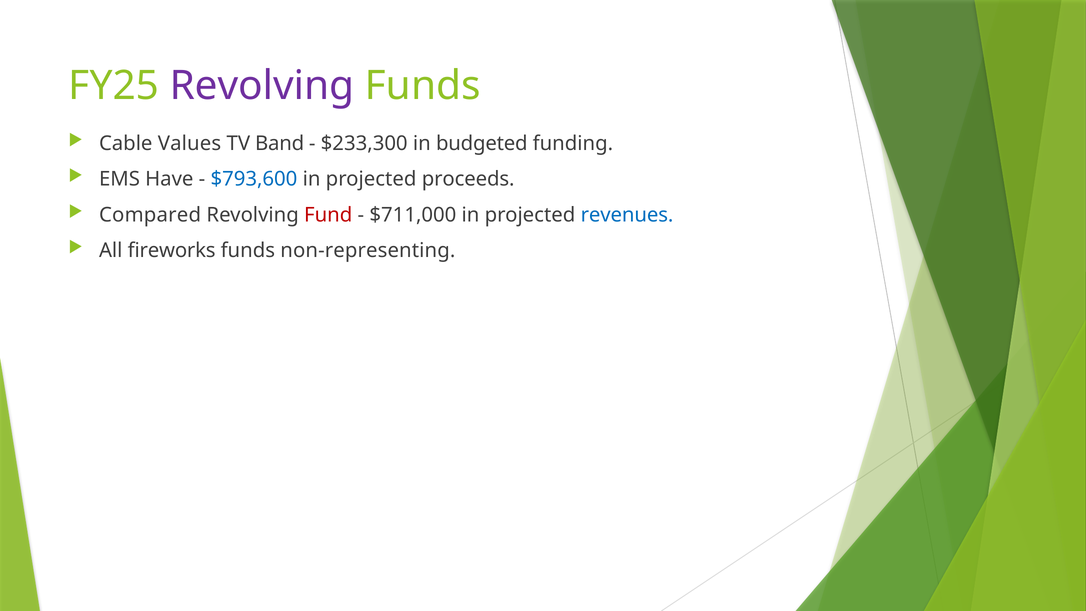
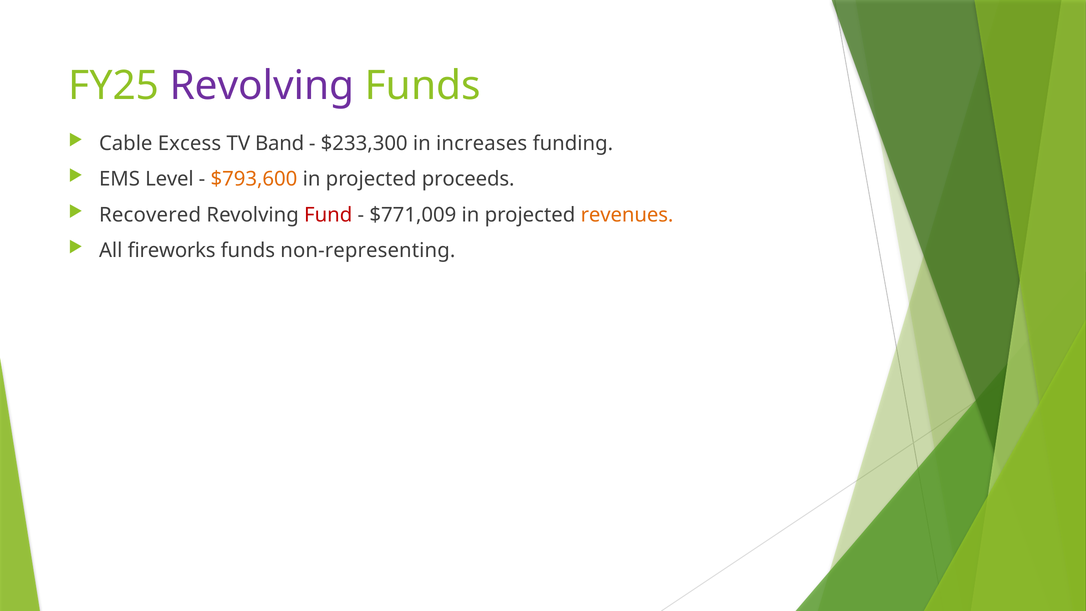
Values: Values -> Excess (189, 143)
budgeted: budgeted -> increases (482, 143)
Have: Have -> Level (169, 179)
$793,600 colour: blue -> orange (254, 179)
Compared: Compared -> Recovered (150, 215)
$711,000: $711,000 -> $771,009 (413, 215)
revenues colour: blue -> orange (627, 215)
